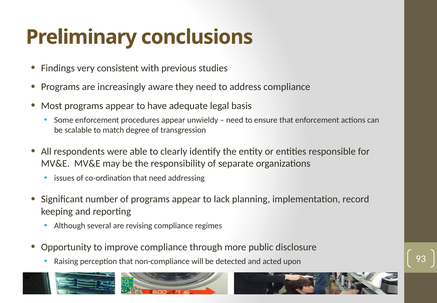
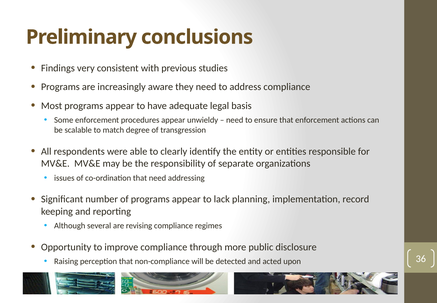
93: 93 -> 36 (421, 259)
